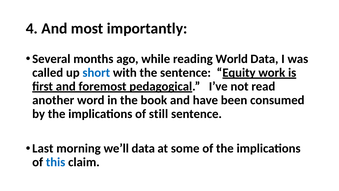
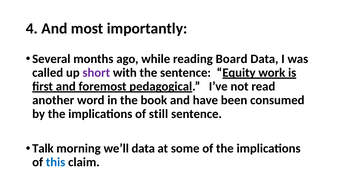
World: World -> Board (232, 59)
short colour: blue -> purple (96, 73)
Last: Last -> Talk (43, 148)
